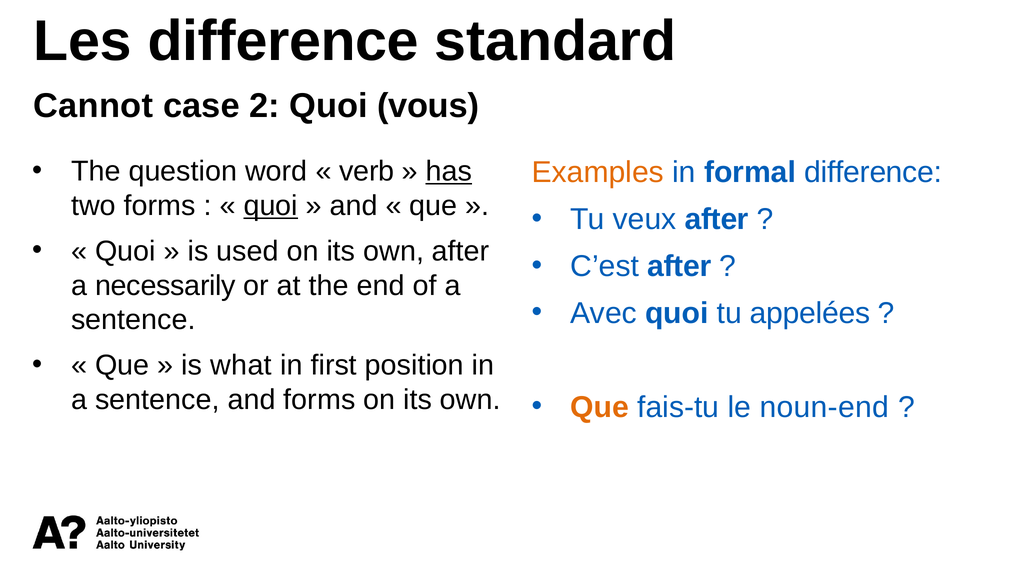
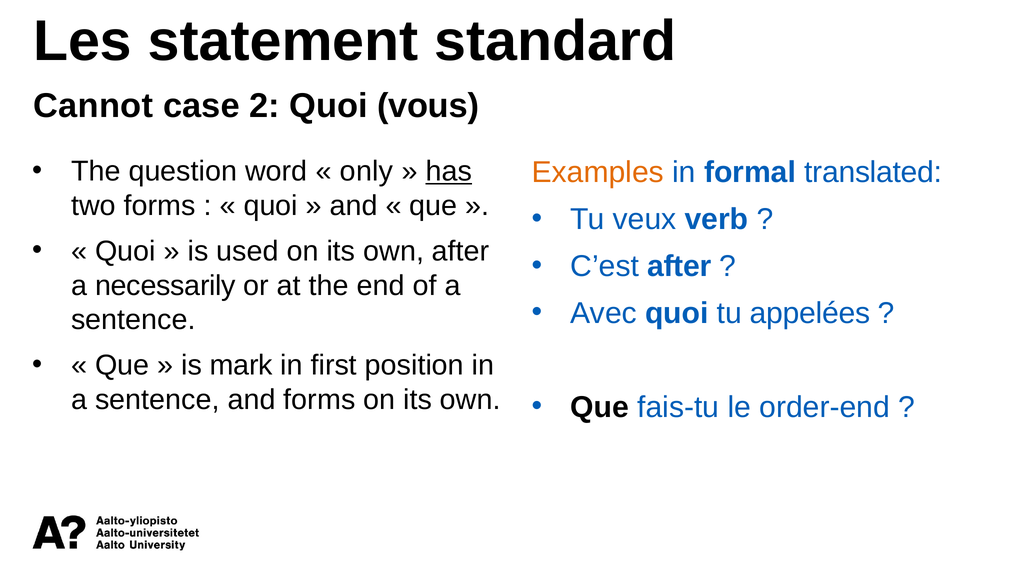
Les difference: difference -> statement (283, 41)
verb: verb -> only (367, 172)
formal difference: difference -> translated (873, 172)
quoi underline: present -> none (271, 206)
veux after: after -> verb (717, 219)
what: what -> mark (241, 365)
Que colour: orange -> black (600, 407)
noun-end: noun-end -> order-end (825, 407)
